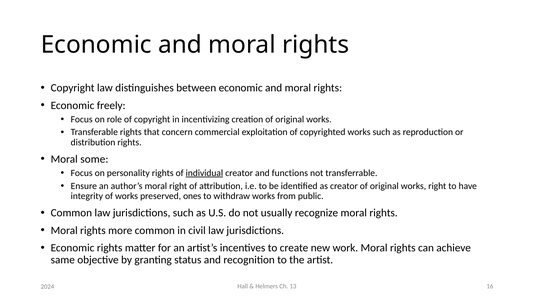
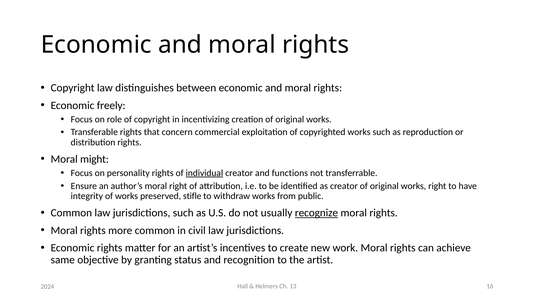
some: some -> might (94, 159)
ones: ones -> stifle (192, 196)
recognize underline: none -> present (316, 213)
